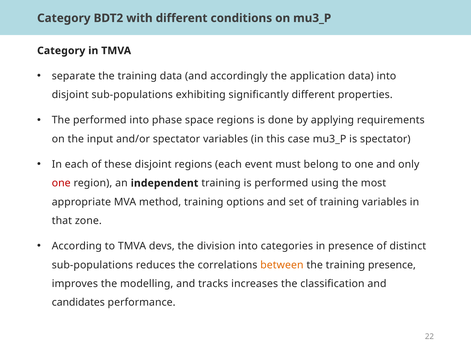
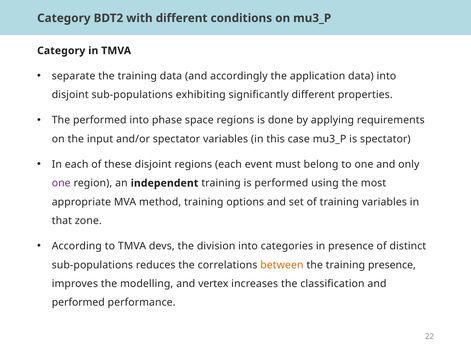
one colour: red -> purple (61, 183)
tracks: tracks -> vertex (213, 284)
candidates: candidates -> performed (78, 303)
